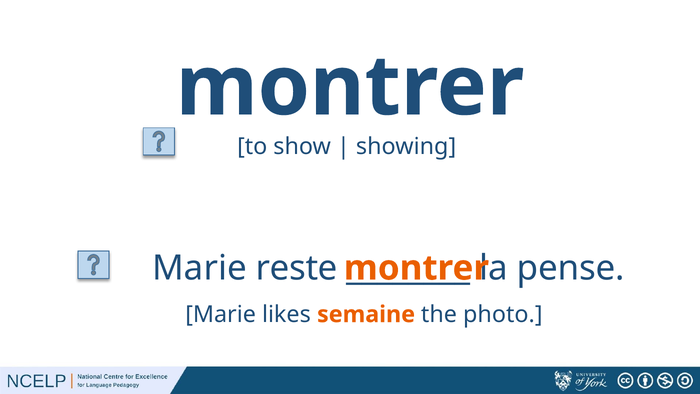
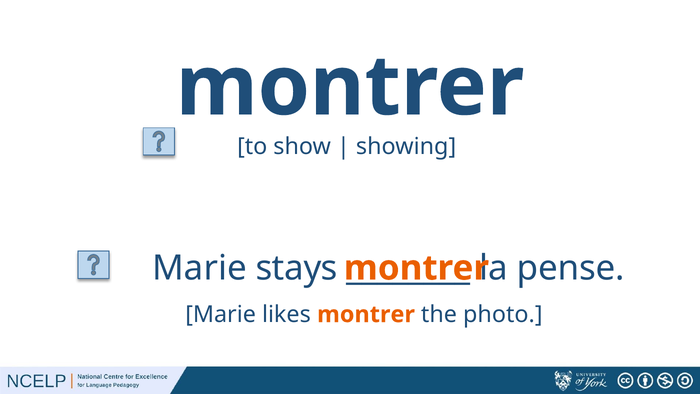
reste: reste -> stays (297, 268)
likes semaine: semaine -> montrer (366, 314)
